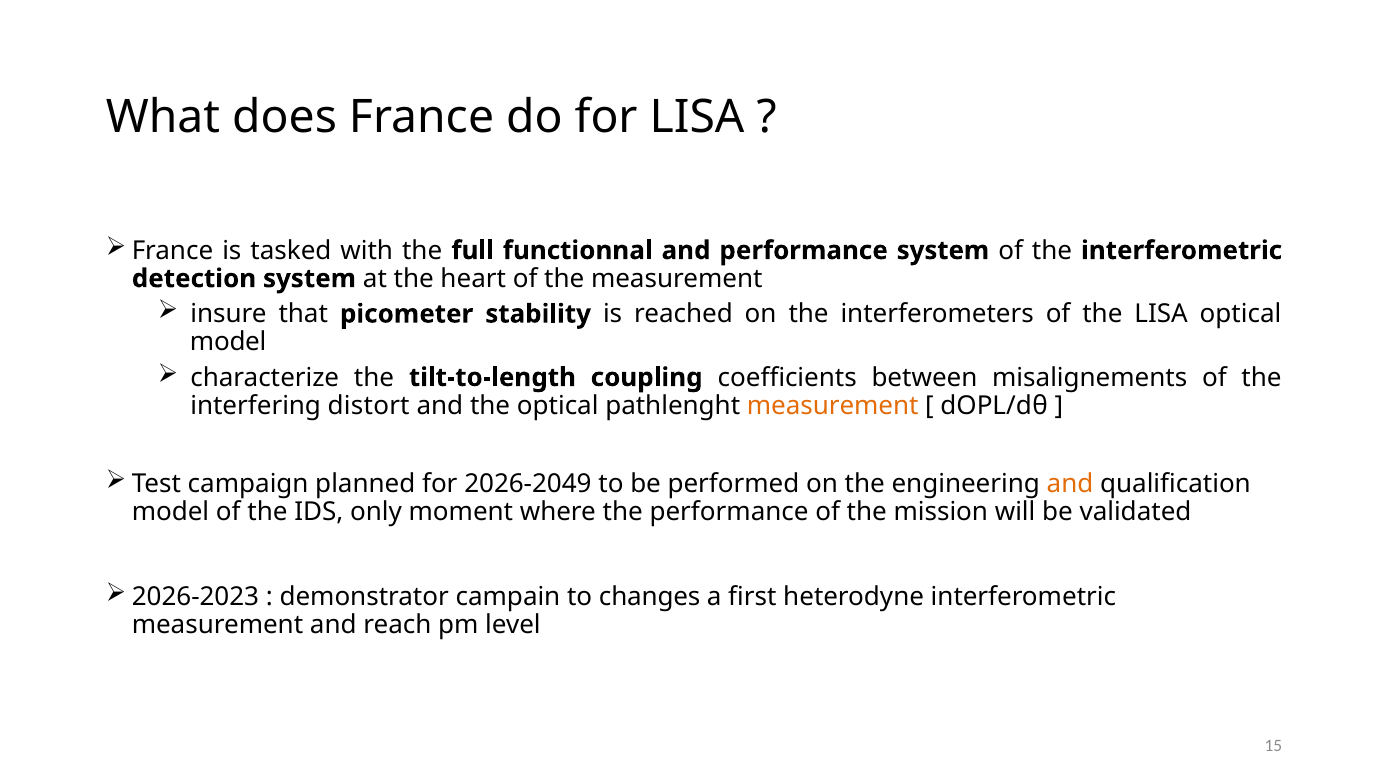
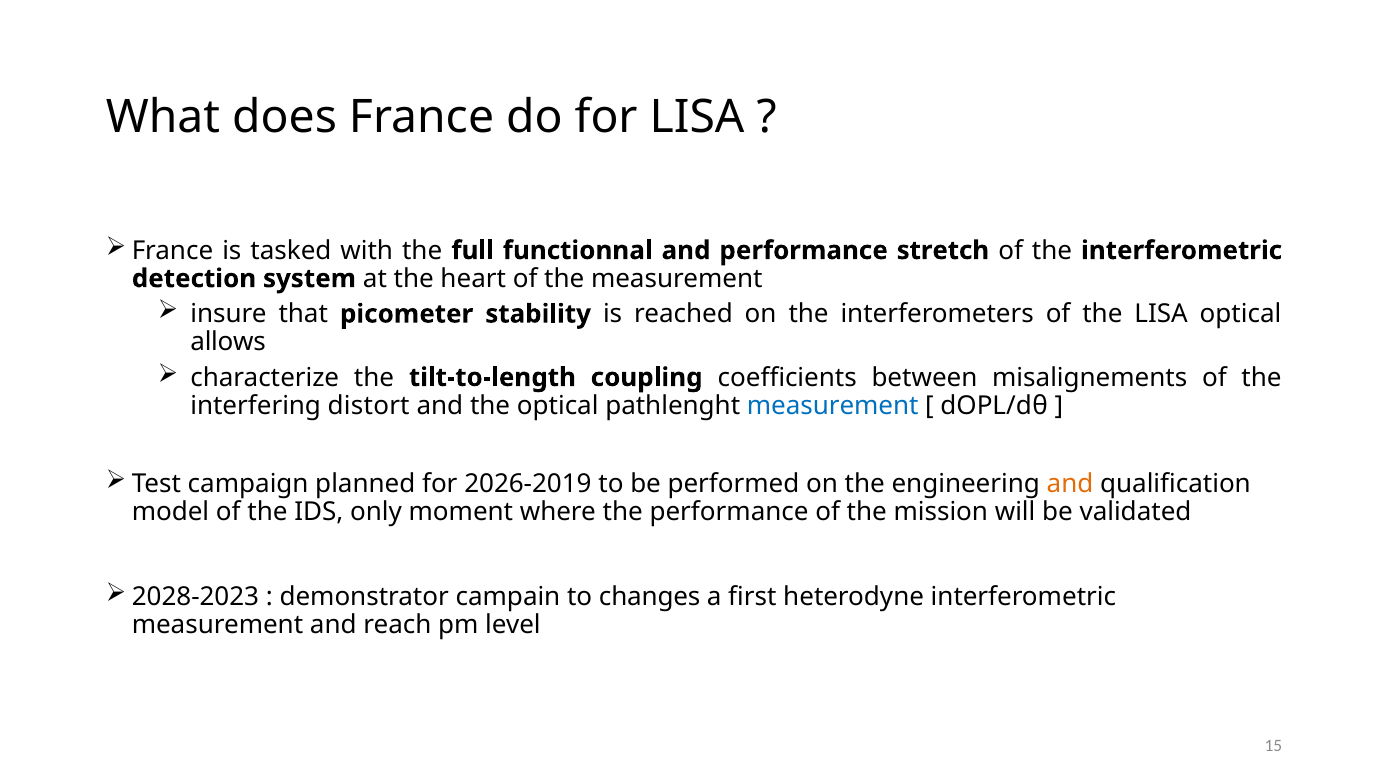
performance system: system -> stretch (943, 250)
model: model -> allows (228, 342)
measurement colour: orange -> blue (833, 405)
2026-2049: 2026-2049 -> 2026-2019 (528, 483)
2026-2023: 2026-2023 -> 2028-2023 (195, 597)
